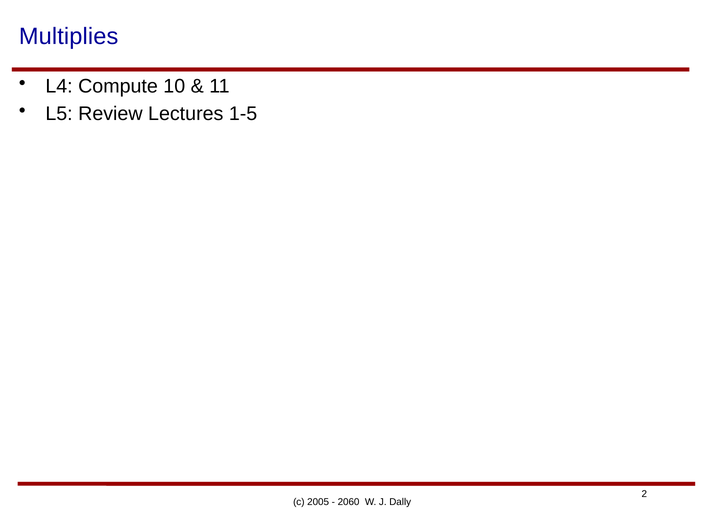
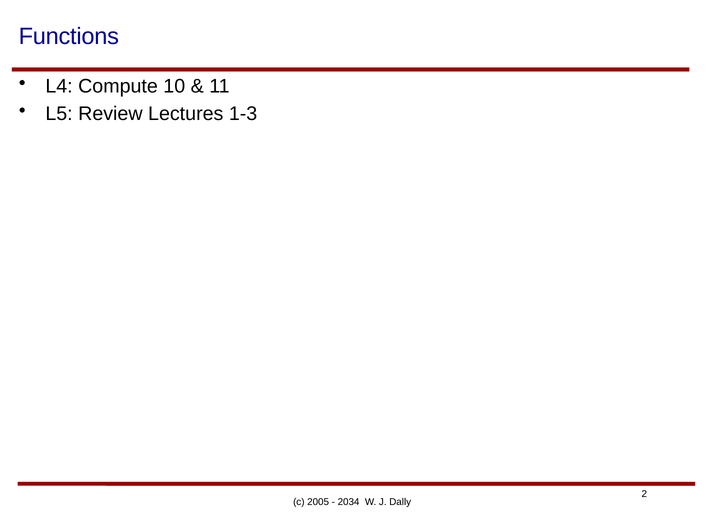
Multiplies: Multiplies -> Functions (69, 36)
1-5: 1-5 -> 1-3 (243, 114)
2060: 2060 -> 2034 (349, 501)
